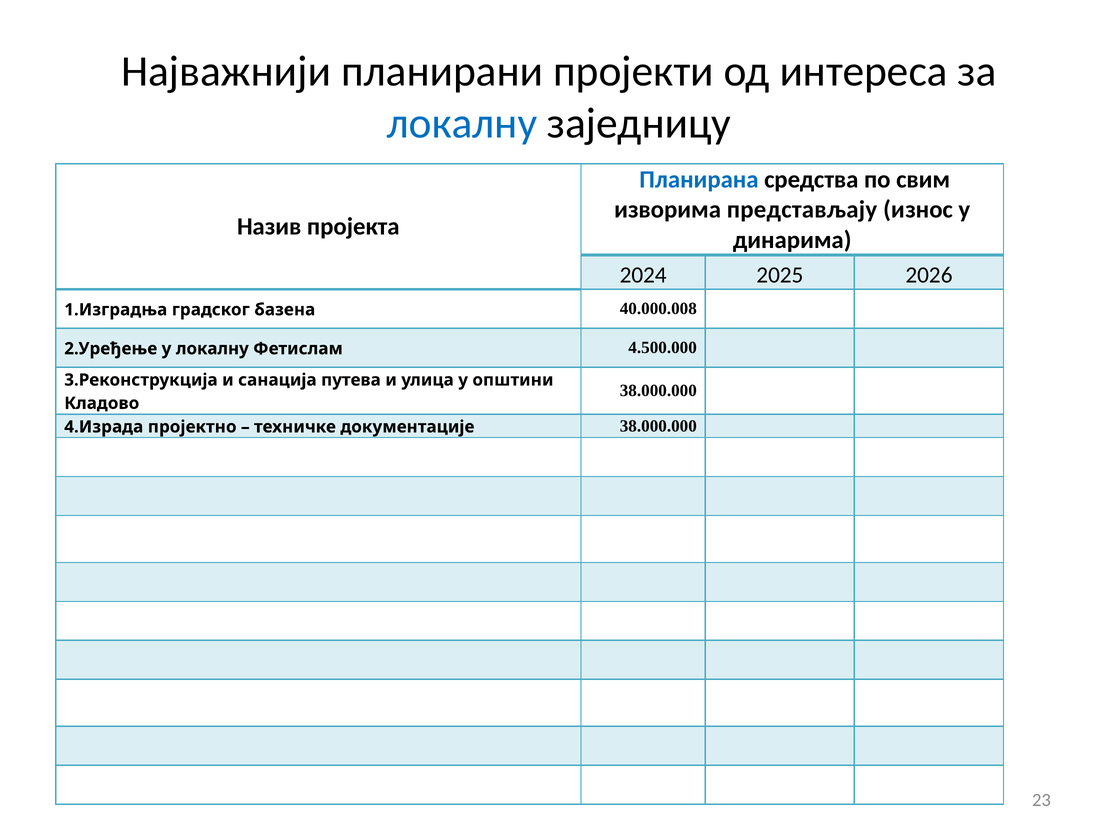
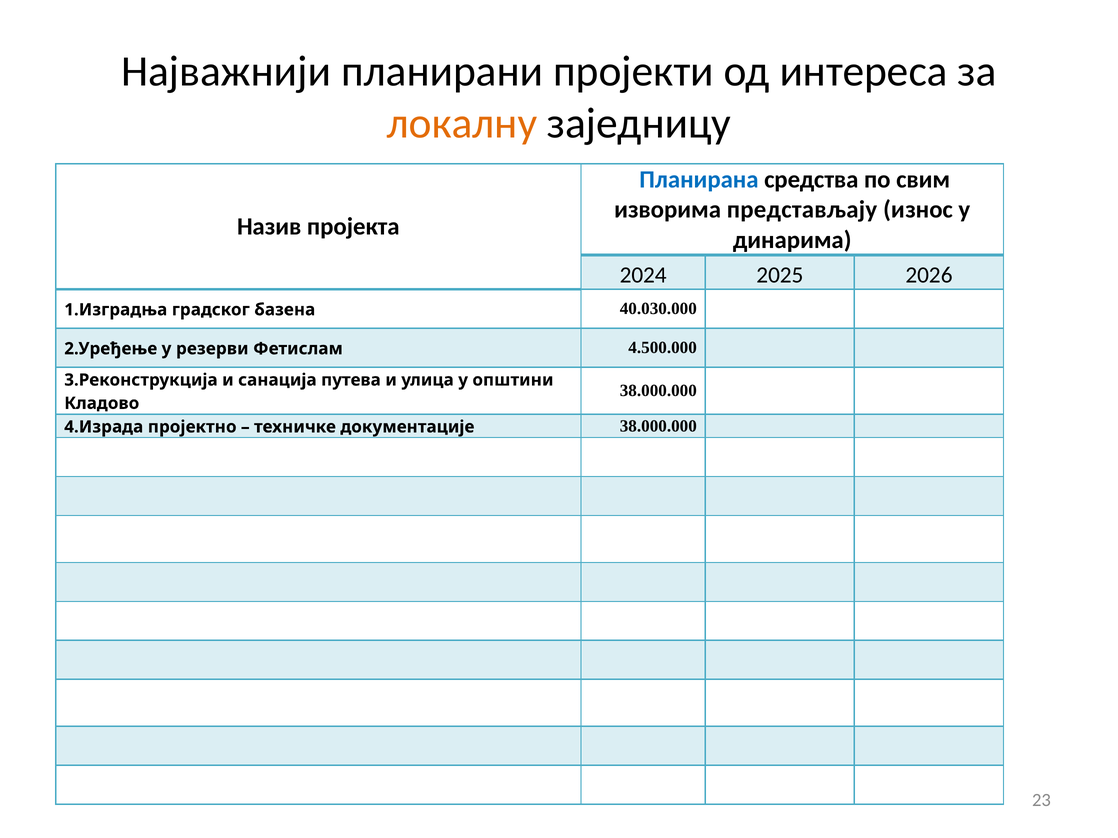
локалну colour: blue -> orange (462, 123)
40.000.008: 40.000.008 -> 40.030.000 (658, 309)
у локалну: локалну -> резерви (212, 349)
